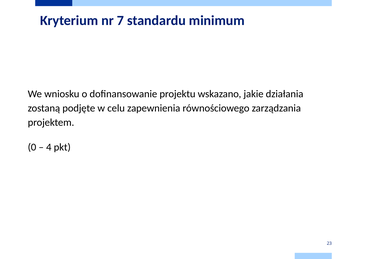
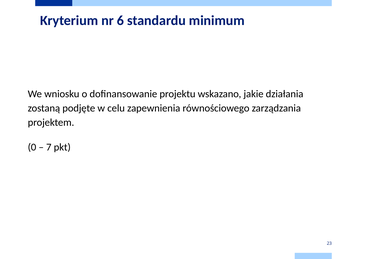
7: 7 -> 6 (120, 21)
4: 4 -> 7 (49, 147)
